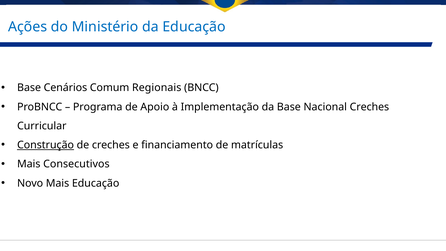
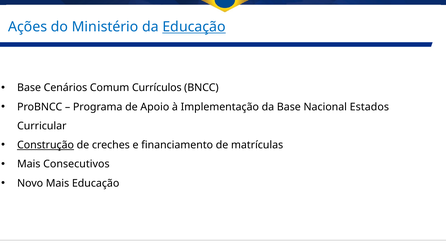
Educação underline: none -> present (194, 27)
Regionais: Regionais -> Currículos (157, 88)
Nacional Creches: Creches -> Estados (369, 107)
